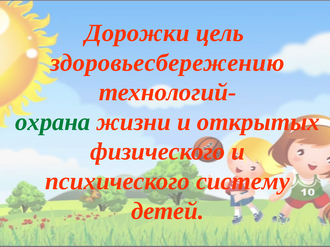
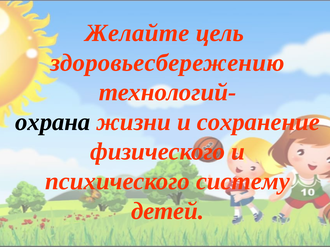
Дорожки: Дорожки -> Желайте (137, 33)
охрана colour: green -> black (53, 122)
открытых: открытых -> сохранение (258, 122)
